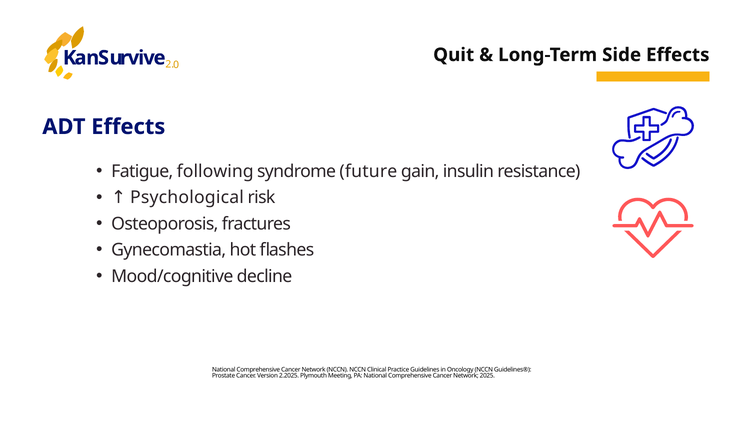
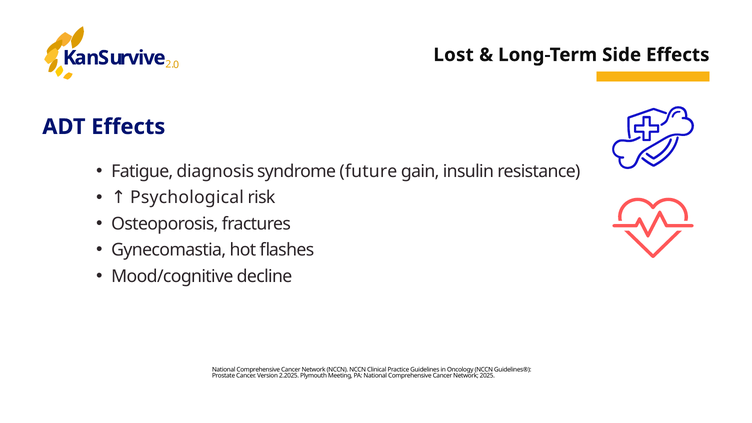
Quit: Quit -> Lost (454, 55)
following: following -> diagnosis (215, 172)
